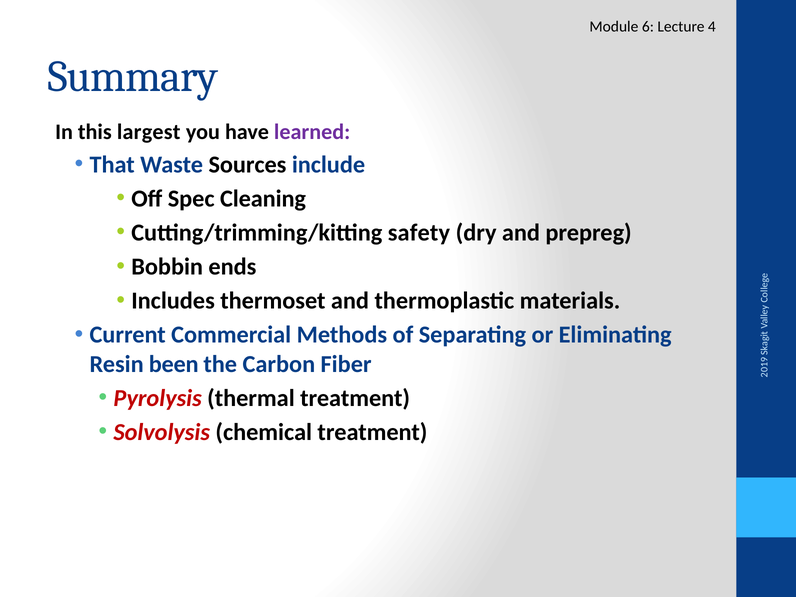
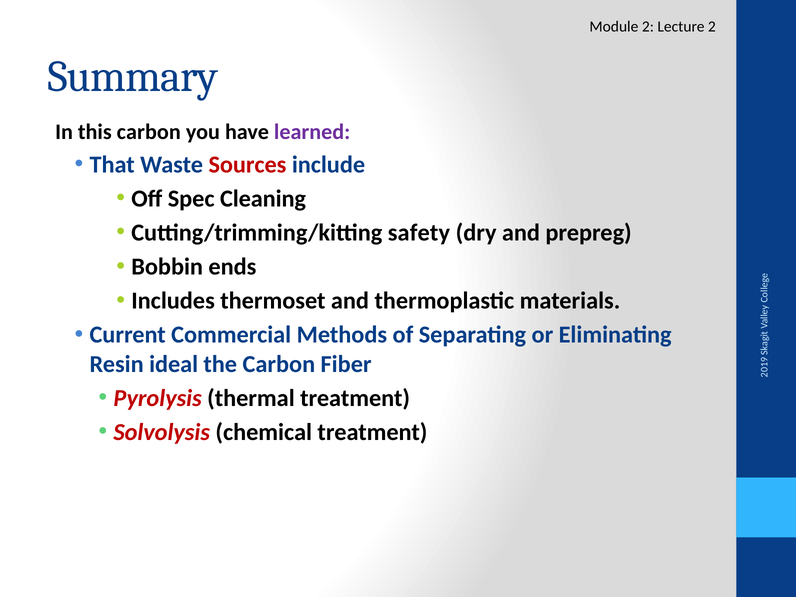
Module 6: 6 -> 2 (648, 27)
Lecture 4: 4 -> 2 (712, 27)
this largest: largest -> carbon (149, 132)
Sources colour: black -> red (247, 165)
been: been -> ideal (174, 364)
